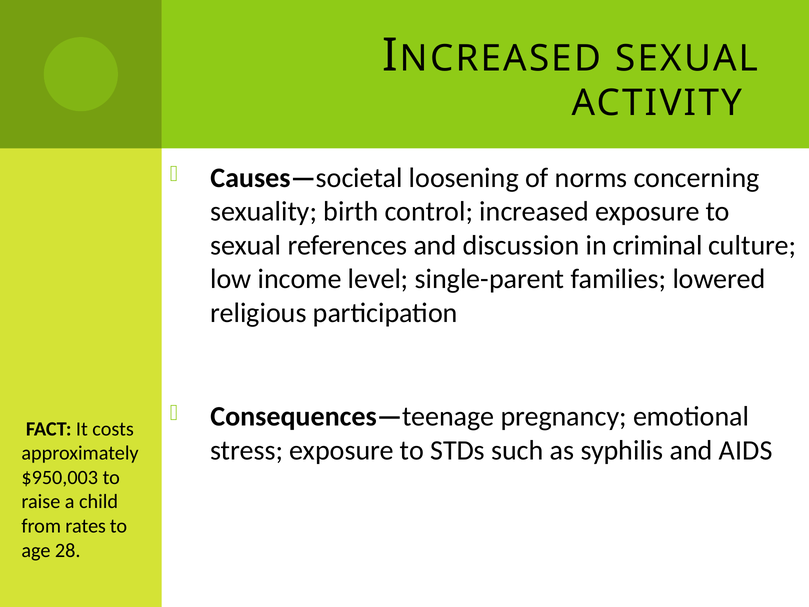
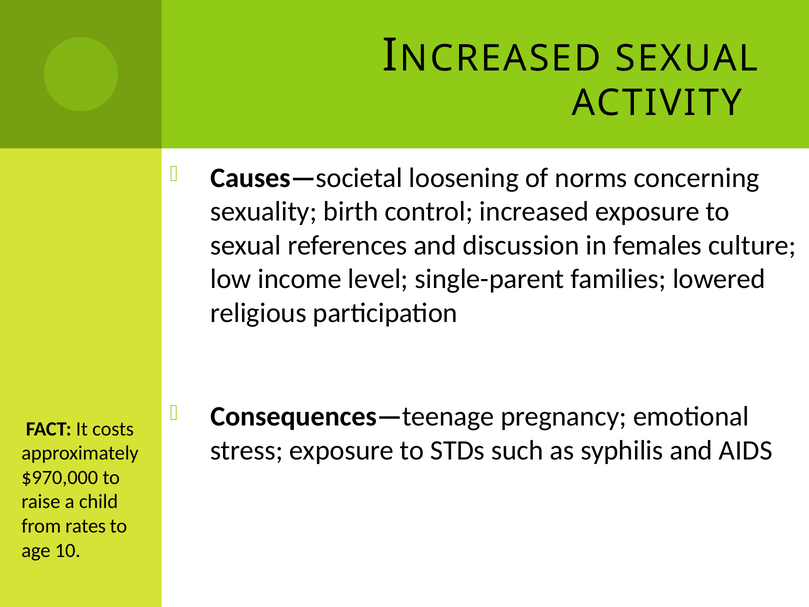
criminal: criminal -> females (658, 245)
$950,003: $950,003 -> $970,000 (60, 477)
28: 28 -> 10 (68, 550)
